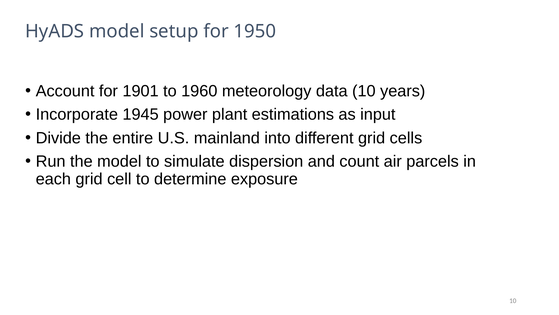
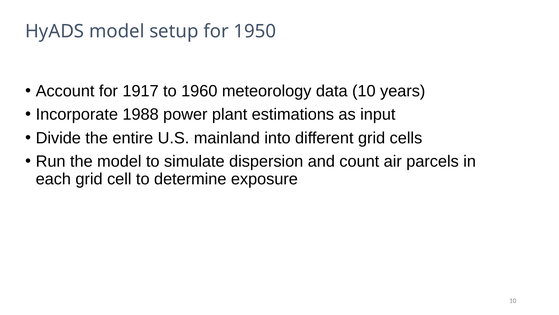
1901: 1901 -> 1917 (141, 91)
1945: 1945 -> 1988 (141, 114)
